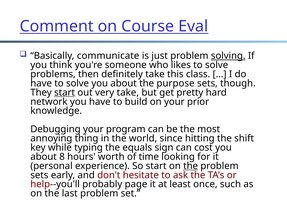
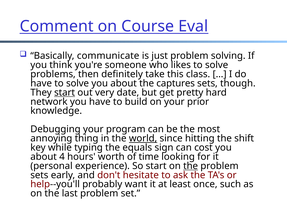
solving underline: present -> none (228, 56)
purpose: purpose -> captures (176, 83)
very take: take -> date (128, 93)
world underline: none -> present (143, 139)
8: 8 -> 4 (62, 157)
page: page -> want (136, 184)
